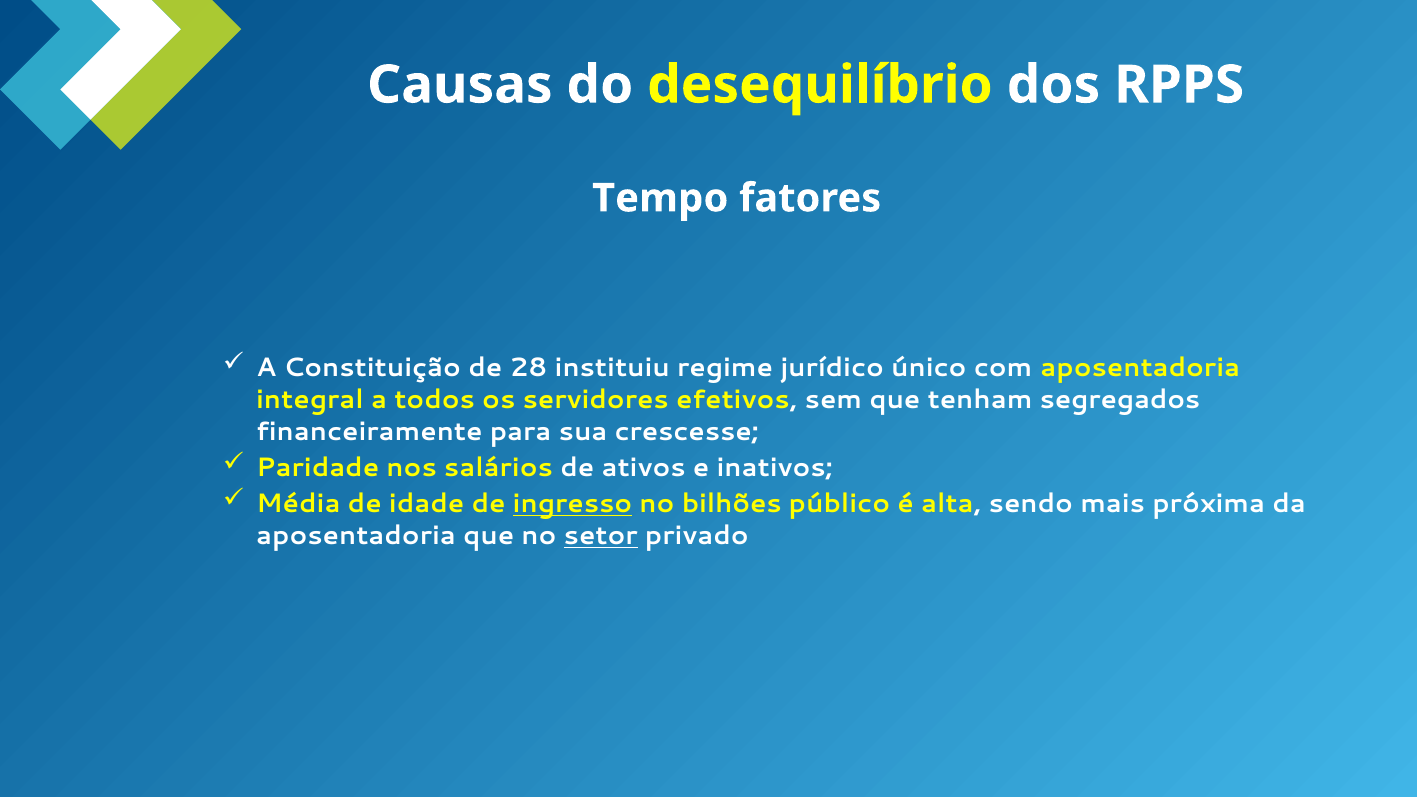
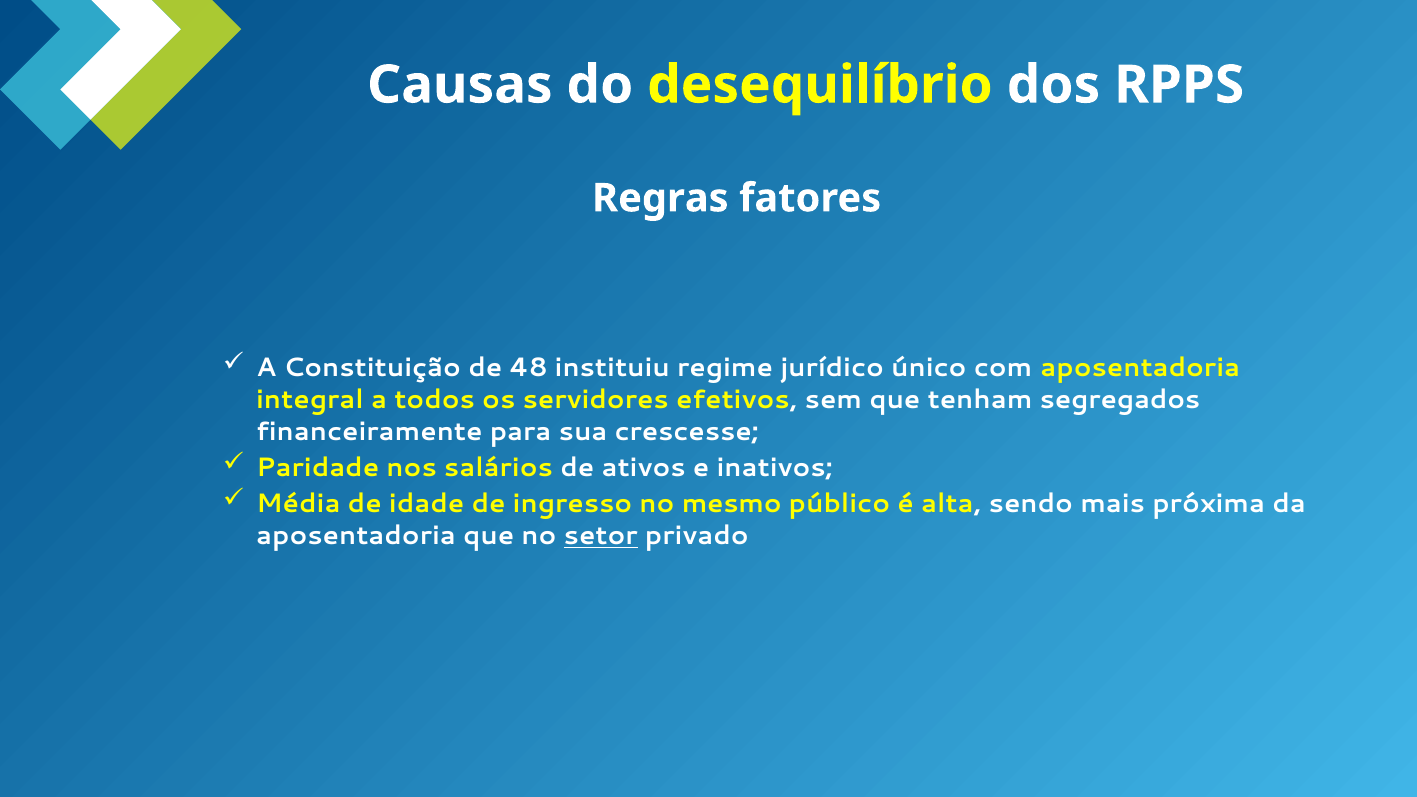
Tempo: Tempo -> Regras (660, 198)
28: 28 -> 48 (529, 368)
ingresso underline: present -> none (572, 504)
bilhões: bilhões -> mesmo (732, 504)
